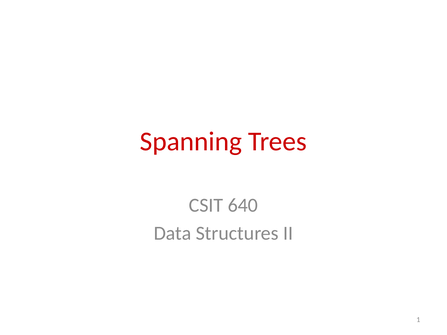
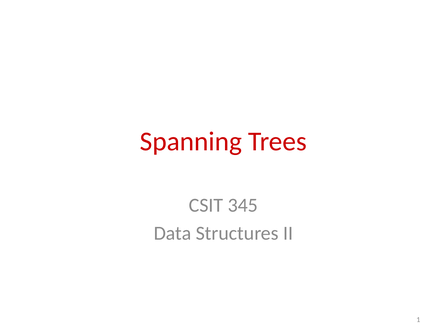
640: 640 -> 345 (243, 206)
